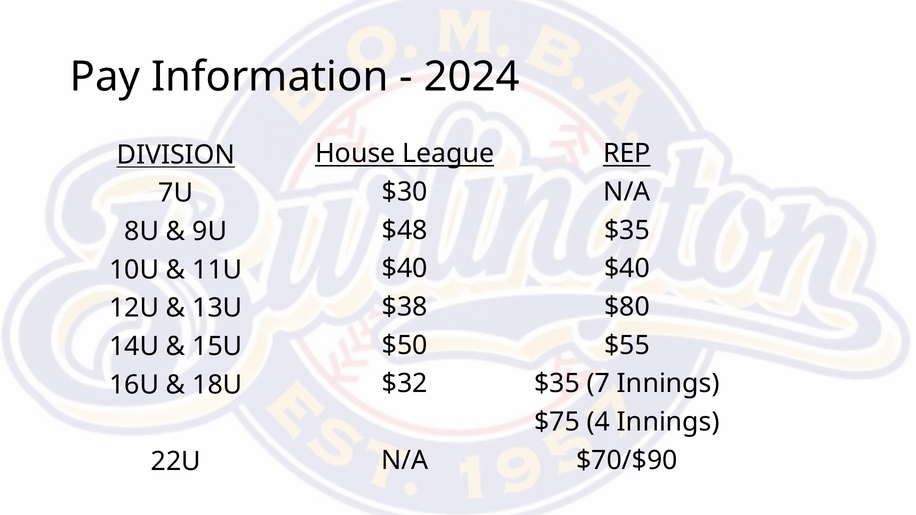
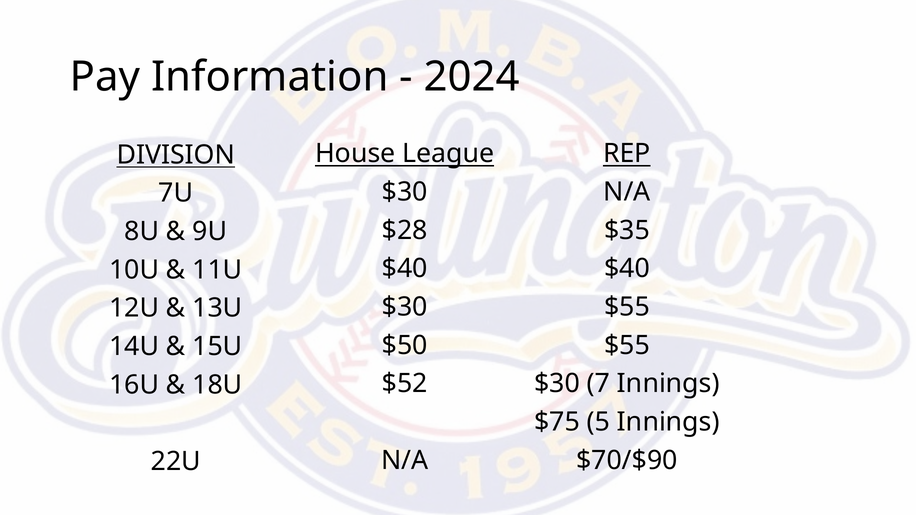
$48: $48 -> $28 (405, 230)
$38: $38 -> $30 (405, 307)
$80: $80 -> $55 (627, 307)
$32: $32 -> $52 (405, 384)
$35: $35 -> $30 (557, 384)
4: 4 -> 5 (598, 422)
